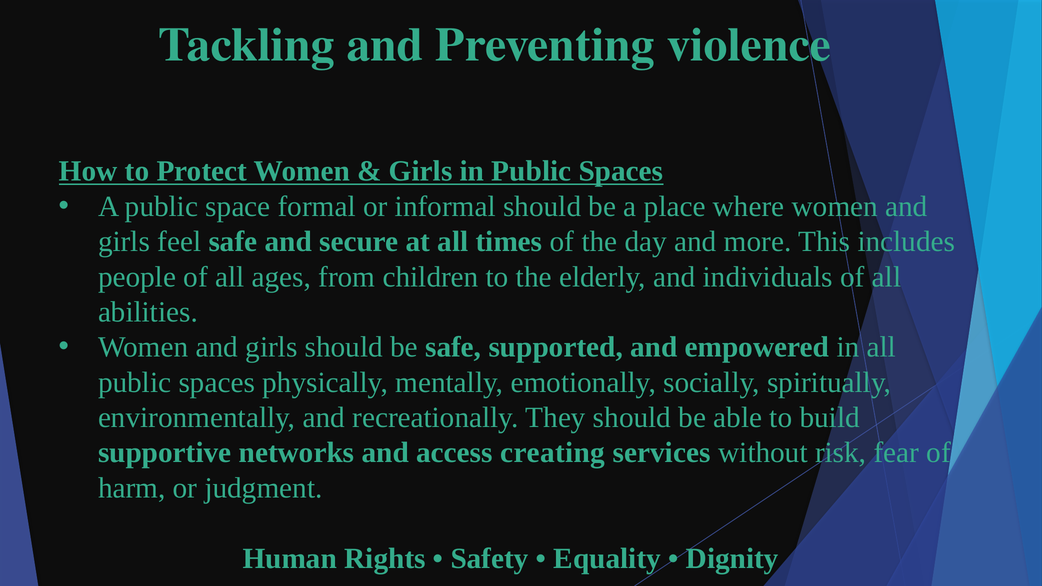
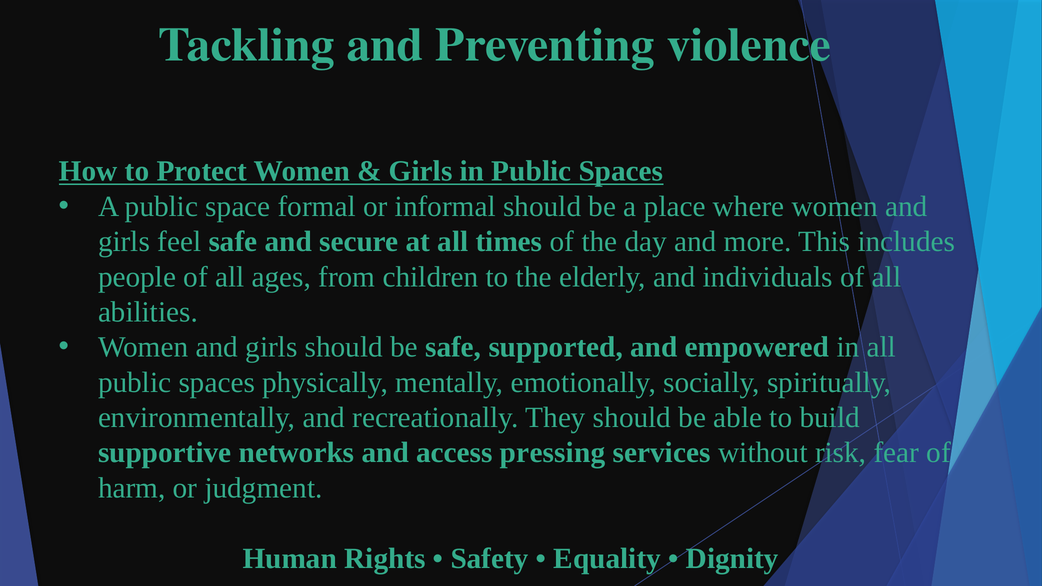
creating: creating -> pressing (553, 453)
